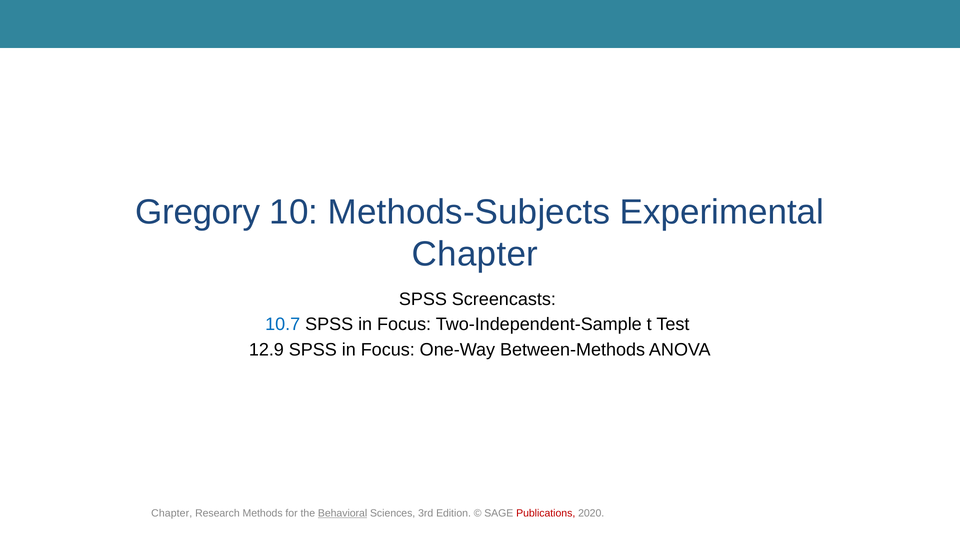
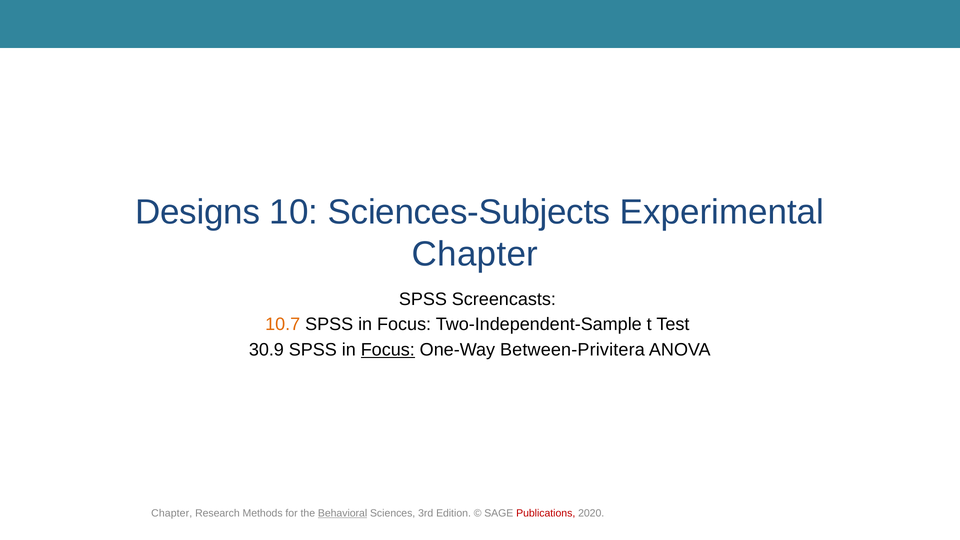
Gregory: Gregory -> Designs (198, 212)
Methods-Subjects: Methods-Subjects -> Sciences-Subjects (469, 212)
10.7 colour: blue -> orange (283, 324)
12.9: 12.9 -> 30.9 (266, 350)
Focus underline: none -> present (388, 350)
Between-Methods: Between-Methods -> Between-Privitera (572, 350)
